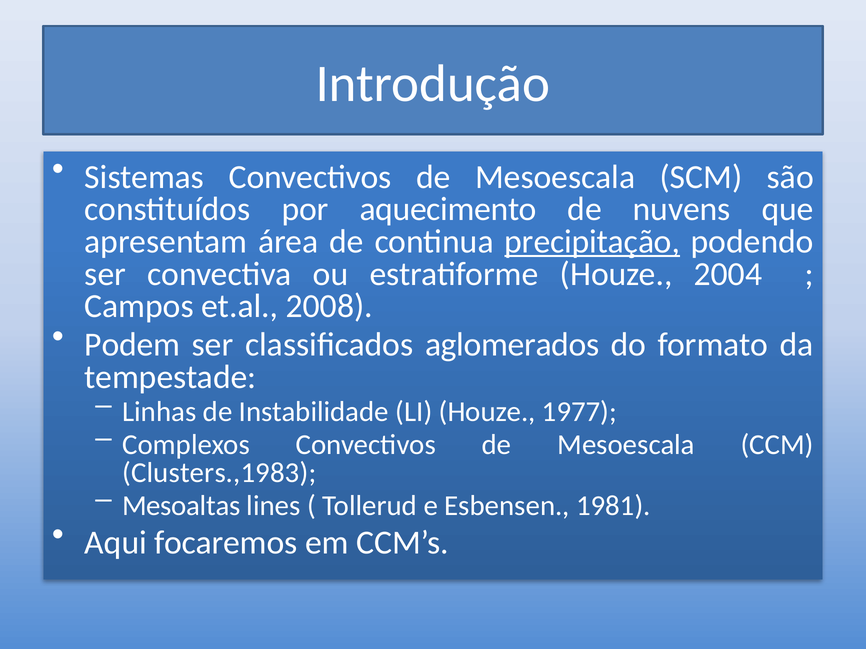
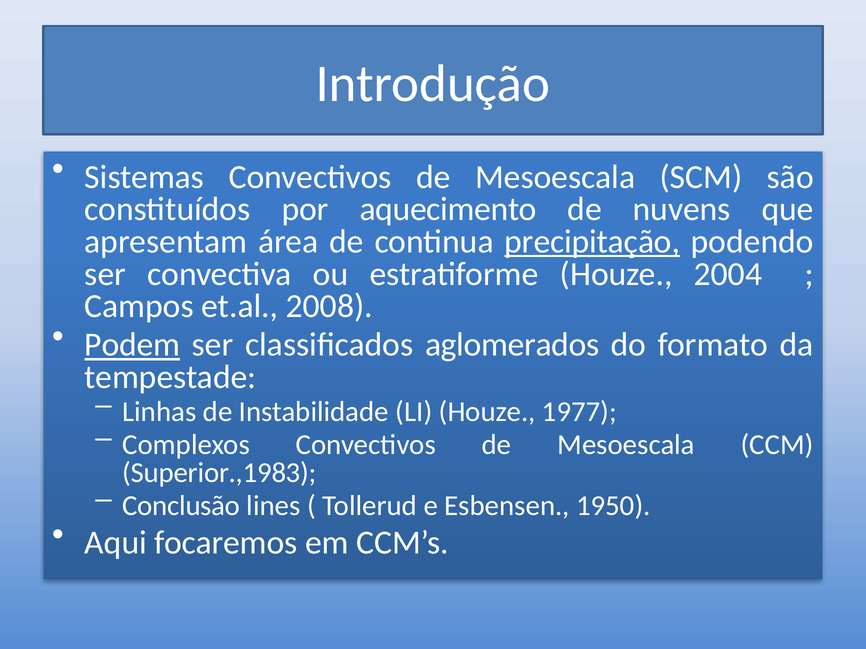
Podem underline: none -> present (132, 345)
Clusters.,1983: Clusters.,1983 -> Superior.,1983 (219, 473)
Mesoaltas: Mesoaltas -> Conclusão (181, 506)
1981: 1981 -> 1950 (613, 506)
